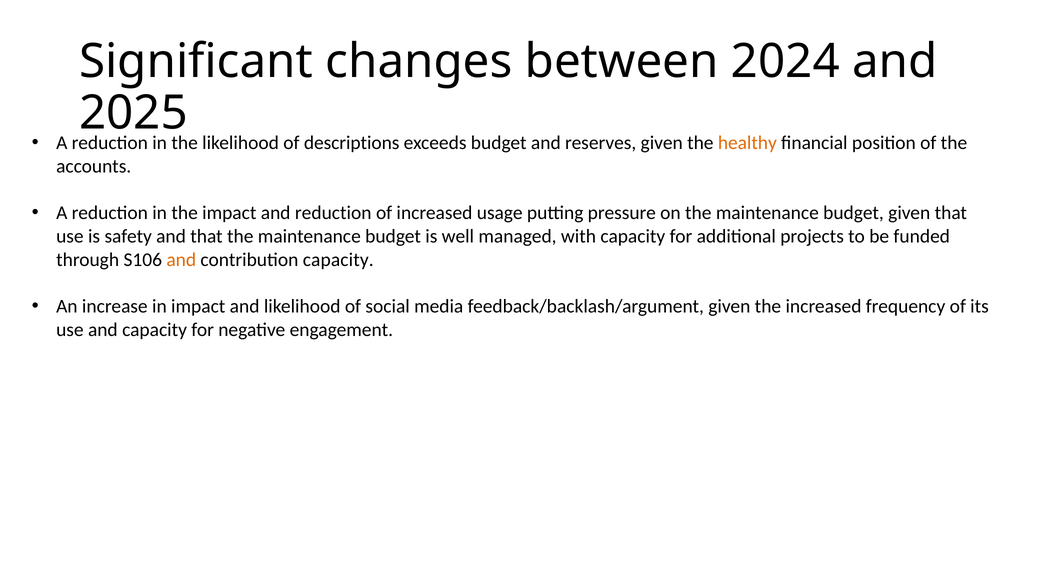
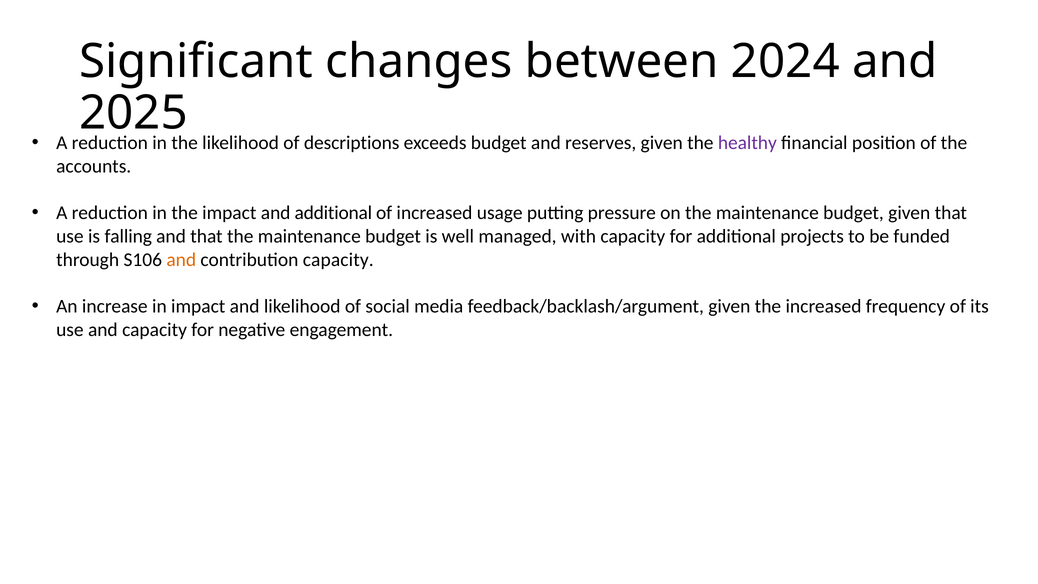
healthy colour: orange -> purple (747, 143)
and reduction: reduction -> additional (333, 213)
safety: safety -> falling (128, 236)
